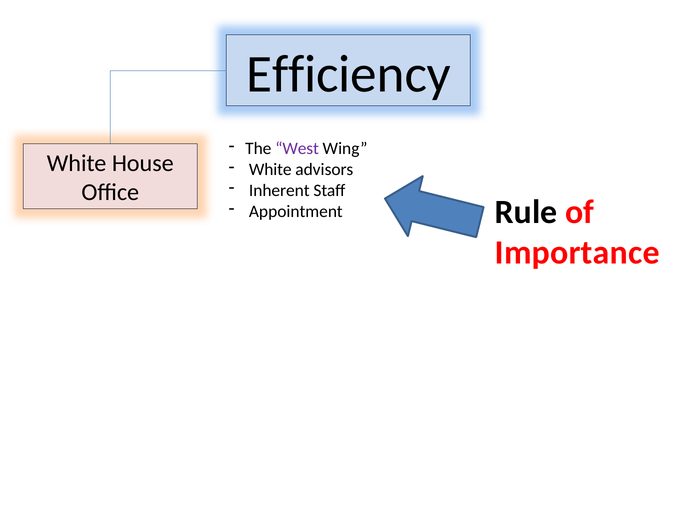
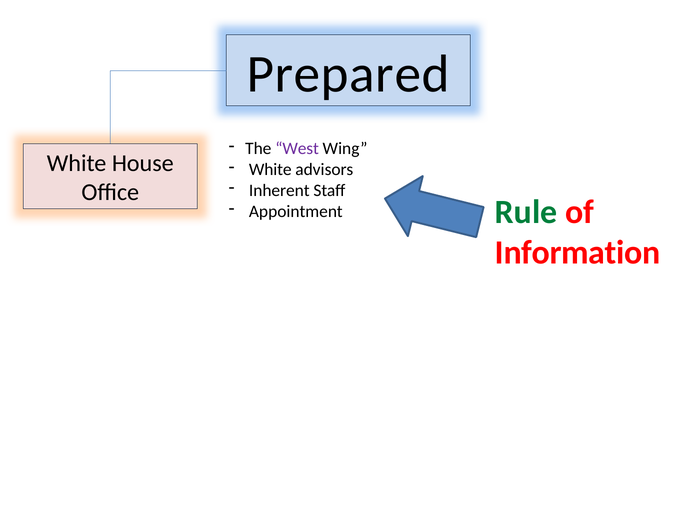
Efficiency: Efficiency -> Prepared (348, 74)
Rule colour: black -> green (526, 212)
Importance: Importance -> Information (578, 253)
